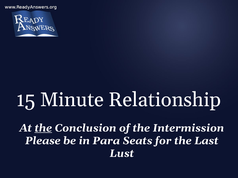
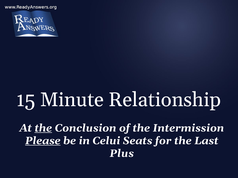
Please underline: none -> present (43, 141)
Para: Para -> Celui (106, 141)
Lust: Lust -> Plus (122, 154)
